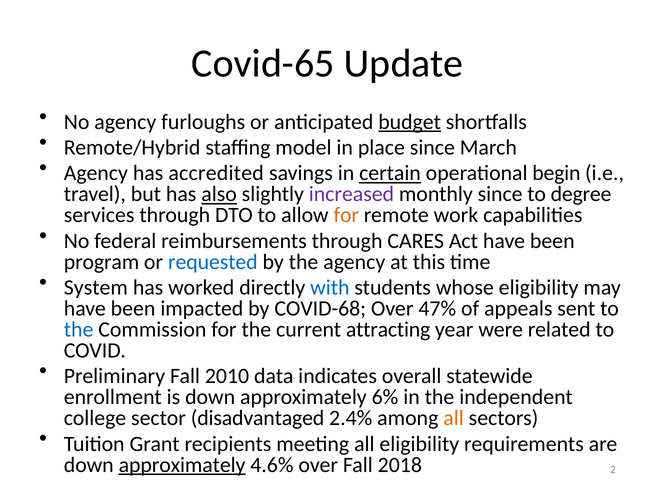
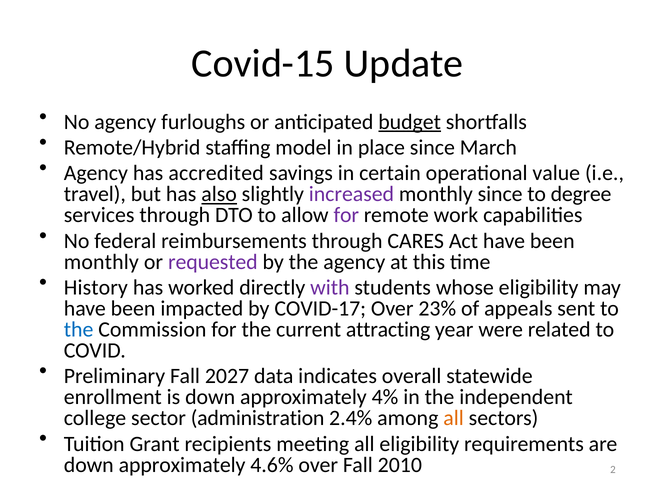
Covid-65: Covid-65 -> Covid-15 (263, 63)
certain underline: present -> none (390, 173)
begin: begin -> value (556, 173)
for colour: orange -> purple (346, 215)
program: program -> monthly (101, 261)
requested colour: blue -> purple (213, 261)
System: System -> History (96, 287)
with colour: blue -> purple (330, 287)
COVID-68: COVID-68 -> COVID-17 (320, 308)
47%: 47% -> 23% (437, 308)
2010: 2010 -> 2027 (227, 376)
6%: 6% -> 4% (385, 397)
disadvantaged: disadvantaged -> administration (258, 418)
approximately underline: present -> none (182, 464)
2018: 2018 -> 2010 (400, 464)
